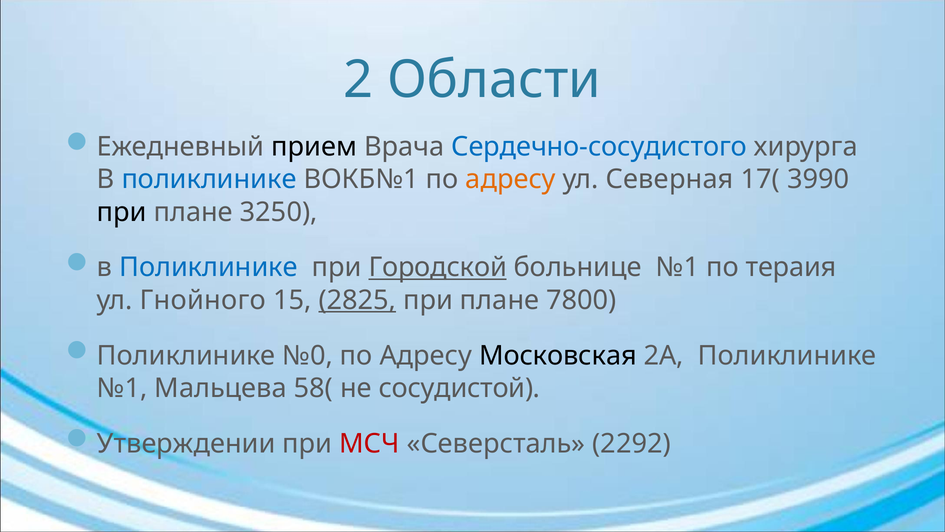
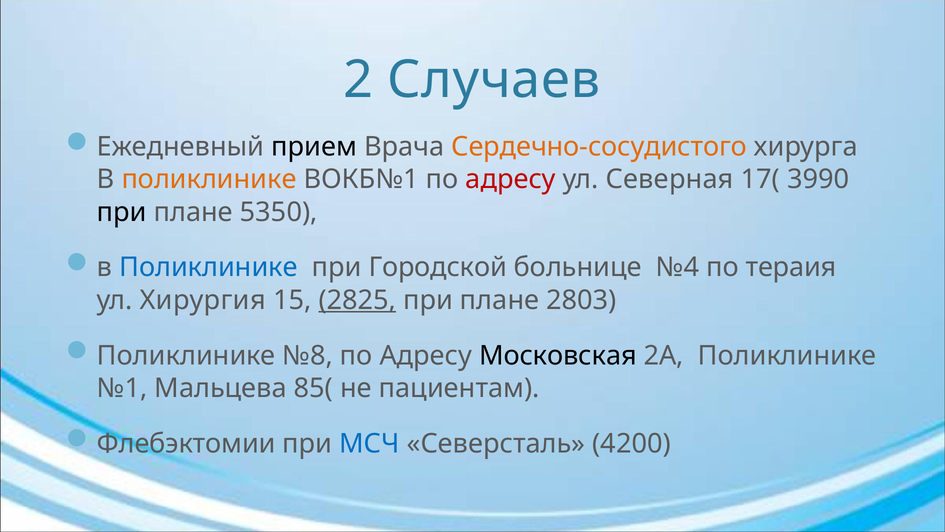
Области: Области -> Случаев (494, 80)
Сердечно-сосудистого colour: blue -> orange (599, 147)
поликлинике colour: blue -> orange (209, 179)
адресу colour: orange -> red (511, 179)
3250: 3250 -> 5350 (279, 212)
Городской underline: present -> none (438, 267)
больнице №1: №1 -> №4 (678, 267)
Гнойного: Гнойного -> Хирургия (203, 300)
7800: 7800 -> 2803 (581, 300)
№0: №0 -> №8 (308, 355)
58(: 58( -> 85( (314, 388)
сосудистой: сосудистой -> пациентам (459, 388)
Утверждении: Утверждении -> Флебэктомии (186, 443)
МСЧ colour: red -> blue (369, 443)
2292: 2292 -> 4200 (632, 443)
